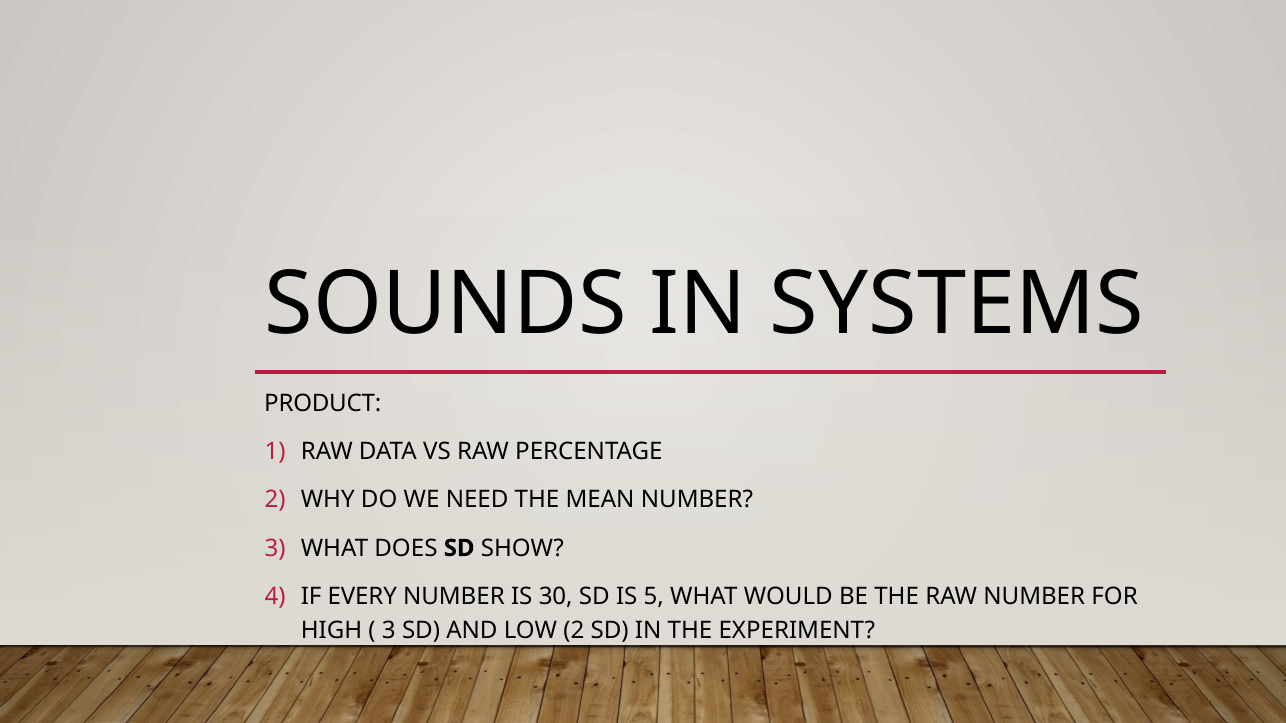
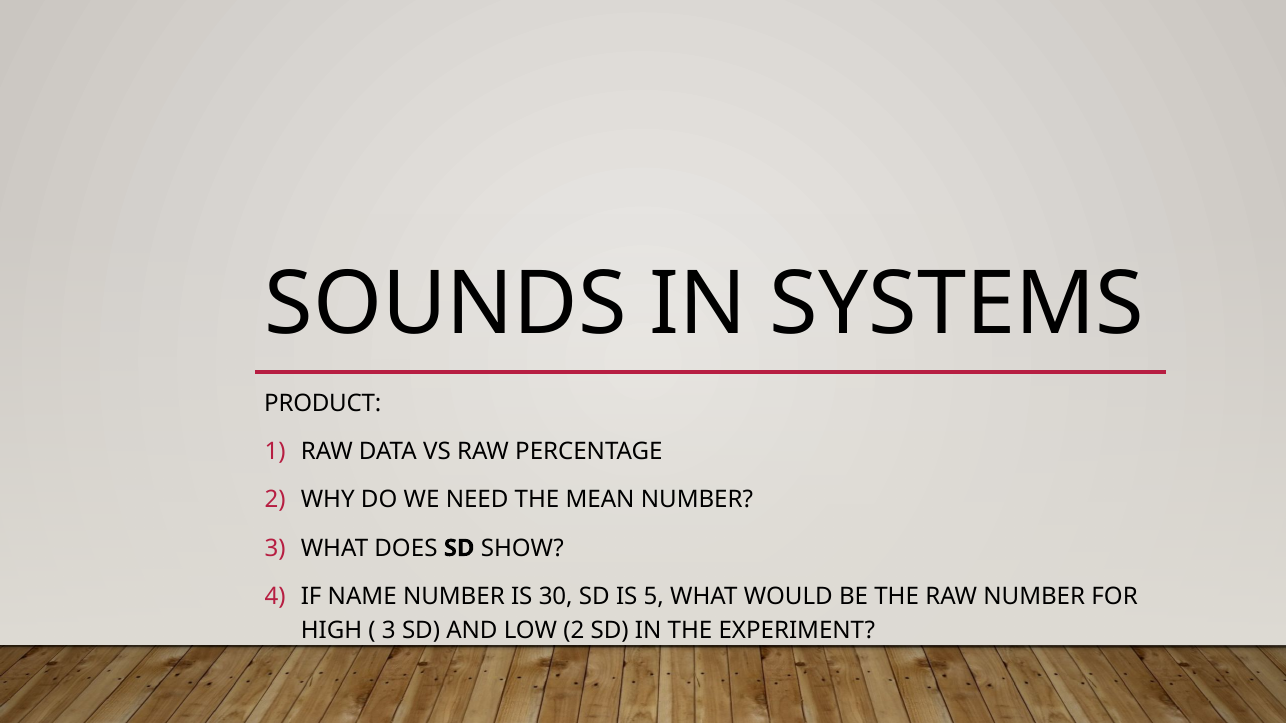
EVERY: EVERY -> NAME (362, 596)
